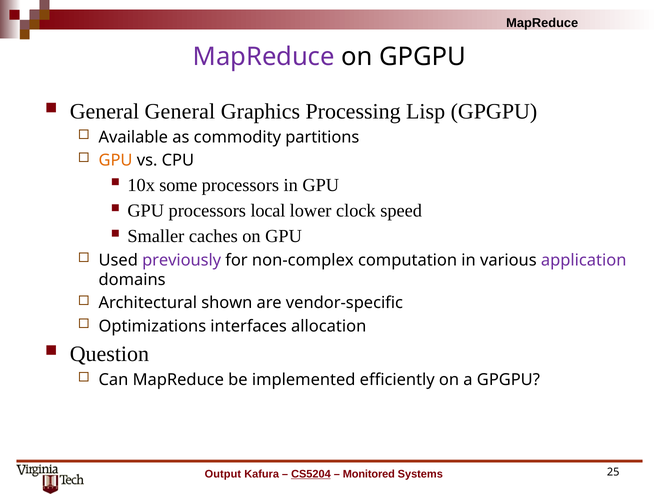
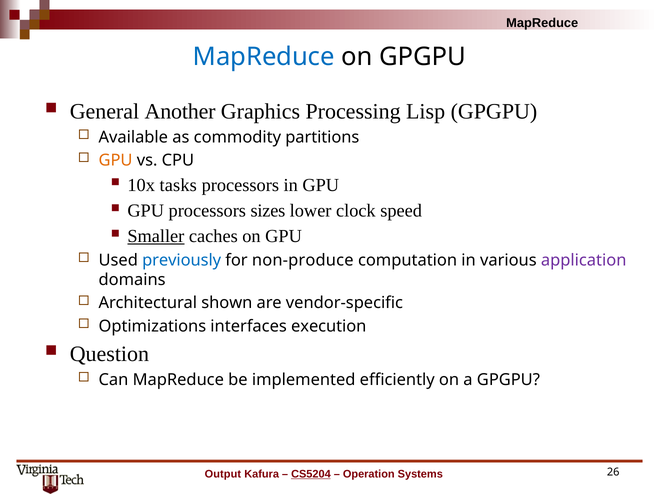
MapReduce colour: purple -> blue (264, 57)
General General: General -> Another (180, 111)
some: some -> tasks (178, 185)
local: local -> sizes (268, 211)
Smaller underline: none -> present (156, 236)
previously colour: purple -> blue (182, 260)
non-complex: non-complex -> non-produce (303, 260)
allocation: allocation -> execution (329, 326)
Monitored: Monitored -> Operation (369, 474)
25: 25 -> 26 (613, 472)
